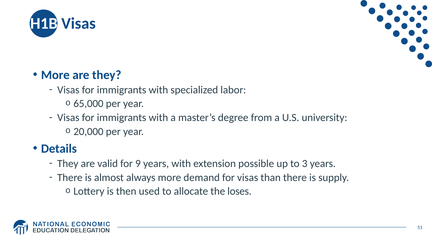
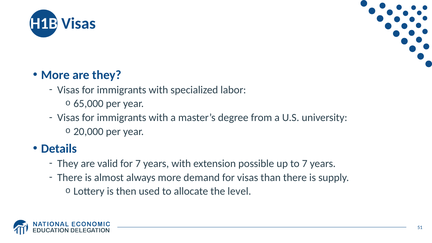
for 9: 9 -> 7 (138, 164)
to 3: 3 -> 7 (305, 164)
loses: loses -> level (239, 191)
